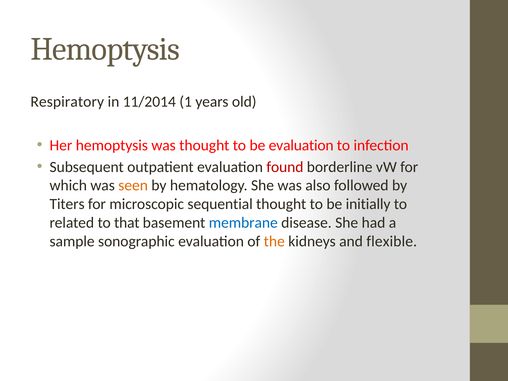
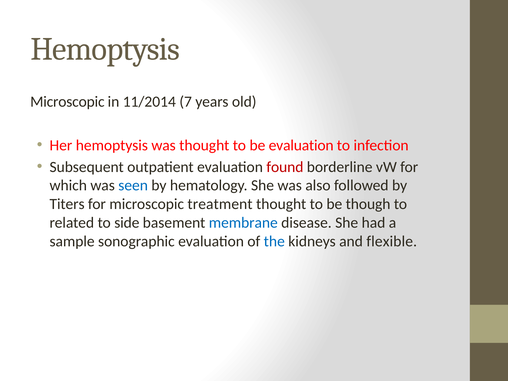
Respiratory: Respiratory -> Microscopic (67, 102)
1: 1 -> 7 (186, 102)
seen colour: orange -> blue (133, 186)
sequential: sequential -> treatment (220, 204)
initially: initially -> though (368, 204)
that: that -> side (127, 223)
the colour: orange -> blue (274, 241)
